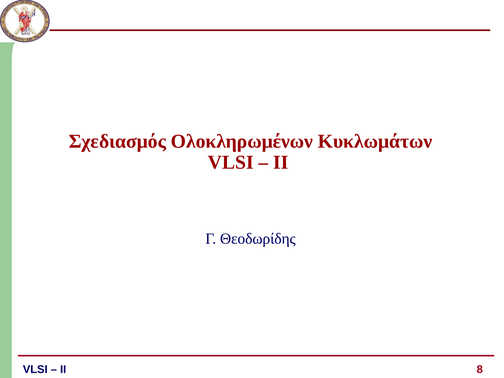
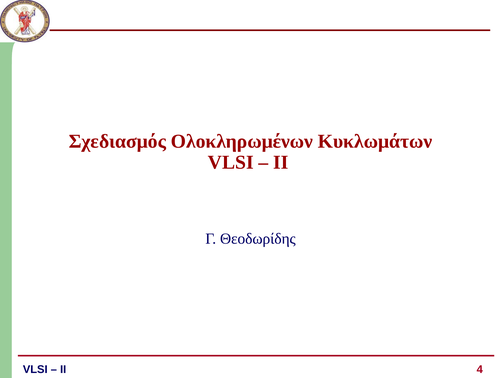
8: 8 -> 4 (480, 370)
